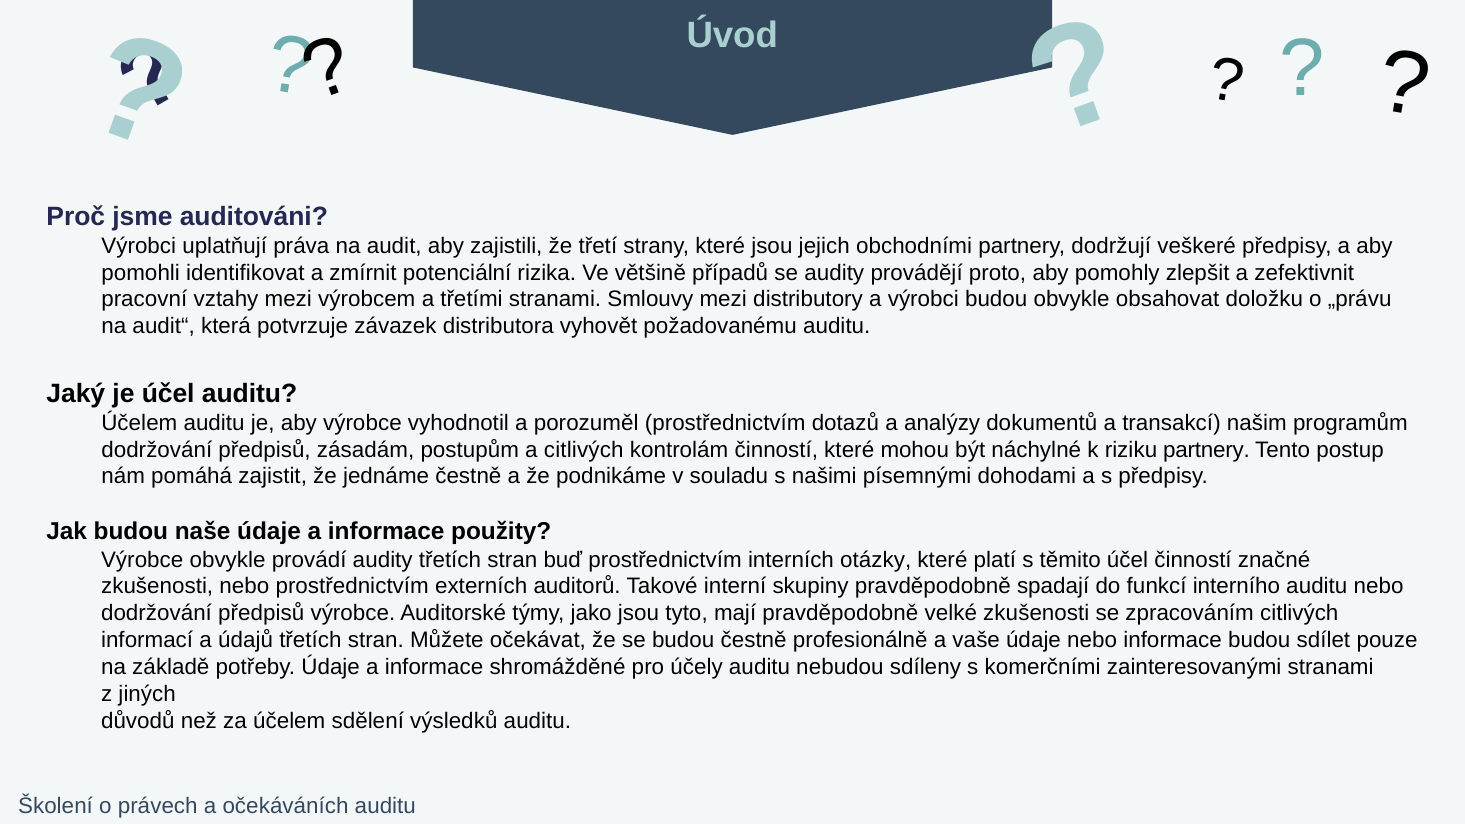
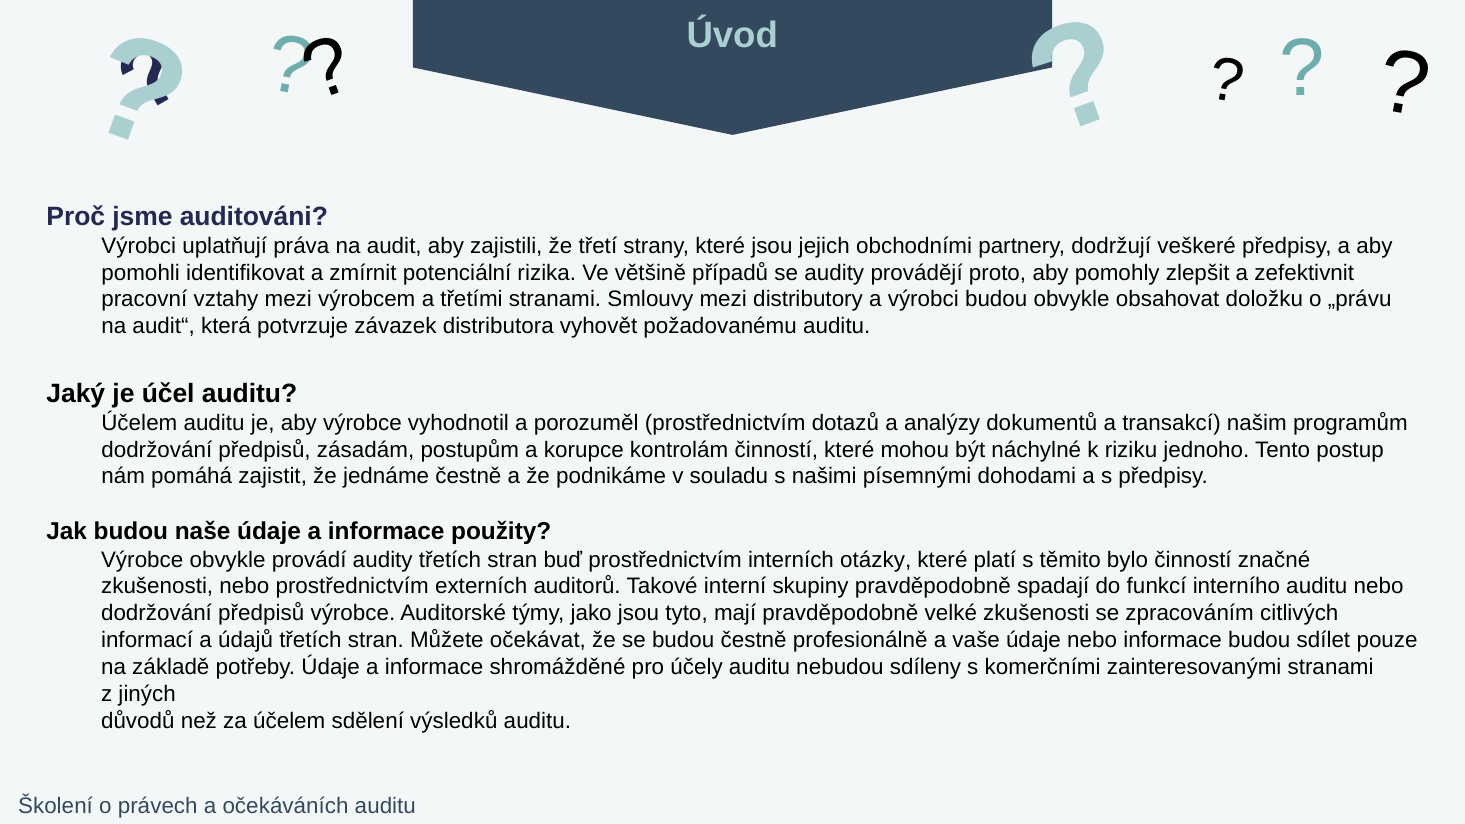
a citlivých: citlivých -> korupce (584, 450)
riziku partnery: partnery -> jednoho (1206, 450)
těmito účel: účel -> bylo (1127, 560)
